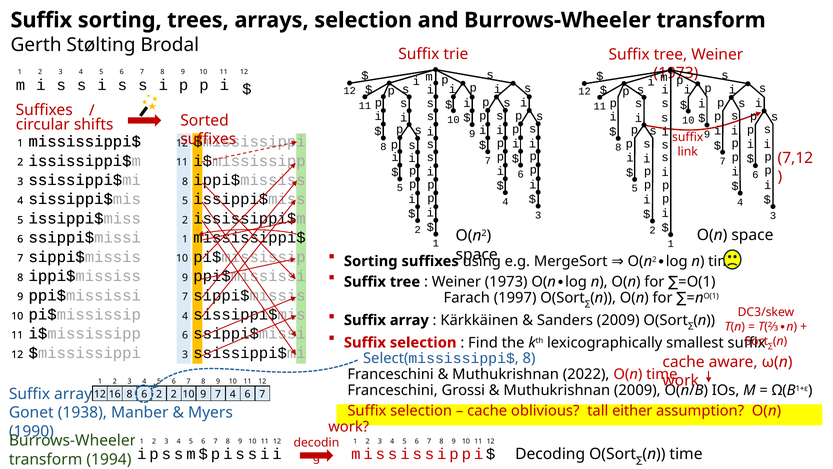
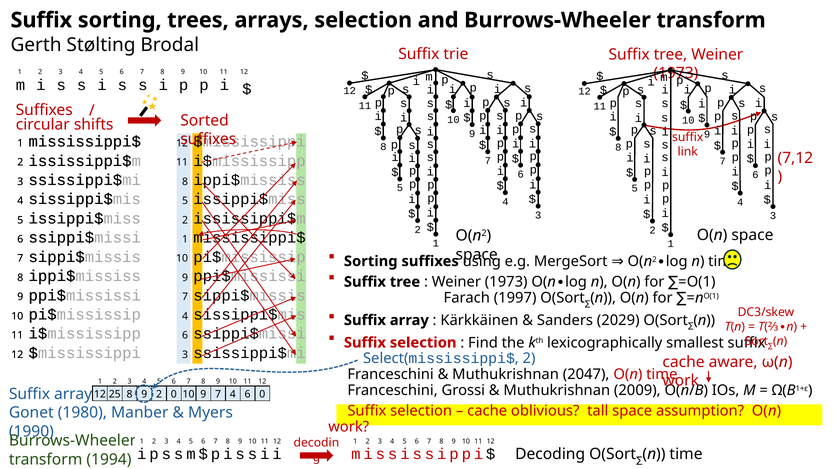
Sanders 2009: 2009 -> 2029 (618, 320)
Select(mississippi$ 8: 8 -> 2 (529, 358)
2022: 2022 -> 2047 (586, 374)
16: 16 -> 25 (115, 394)
6: 6 -> 9 (144, 394)
2 2: 2 -> 0 (174, 394)
4 6 7: 7 -> 0 (262, 394)
tall either: either -> space (632, 411)
1938: 1938 -> 1980 (82, 412)
